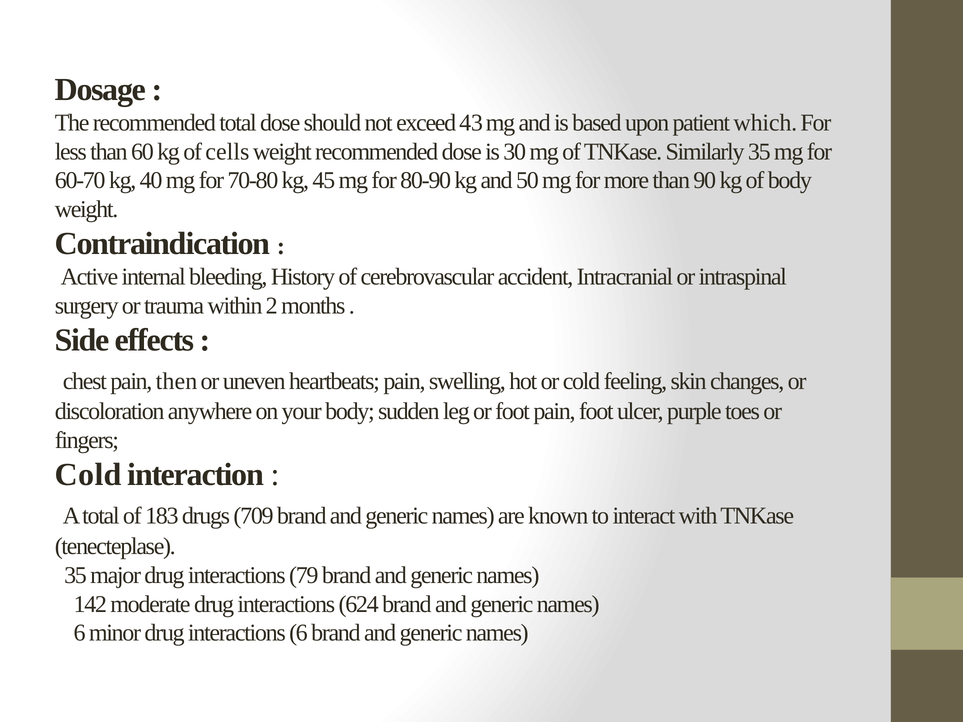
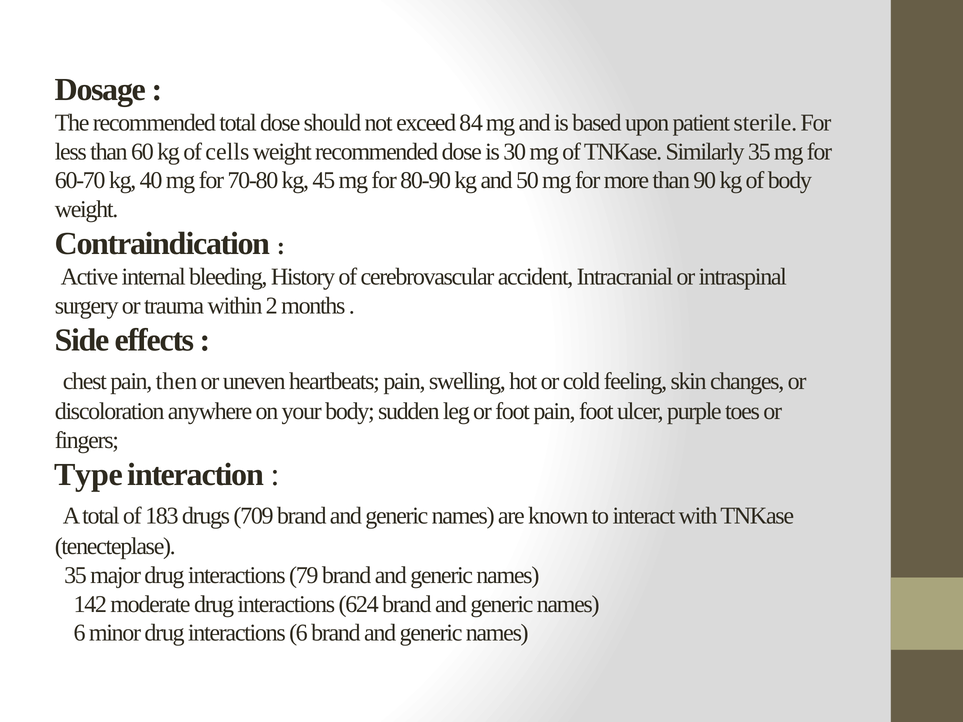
43: 43 -> 84 (471, 123)
which: which -> sterile (765, 123)
Cold: Cold -> Type (89, 475)
